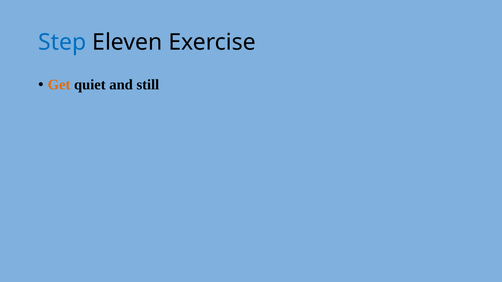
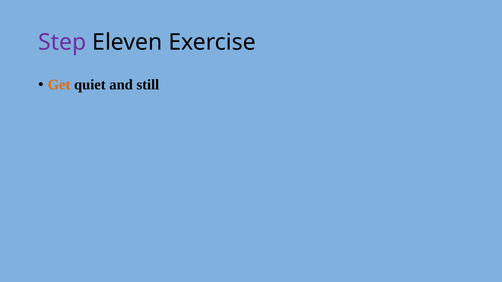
Step colour: blue -> purple (62, 42)
